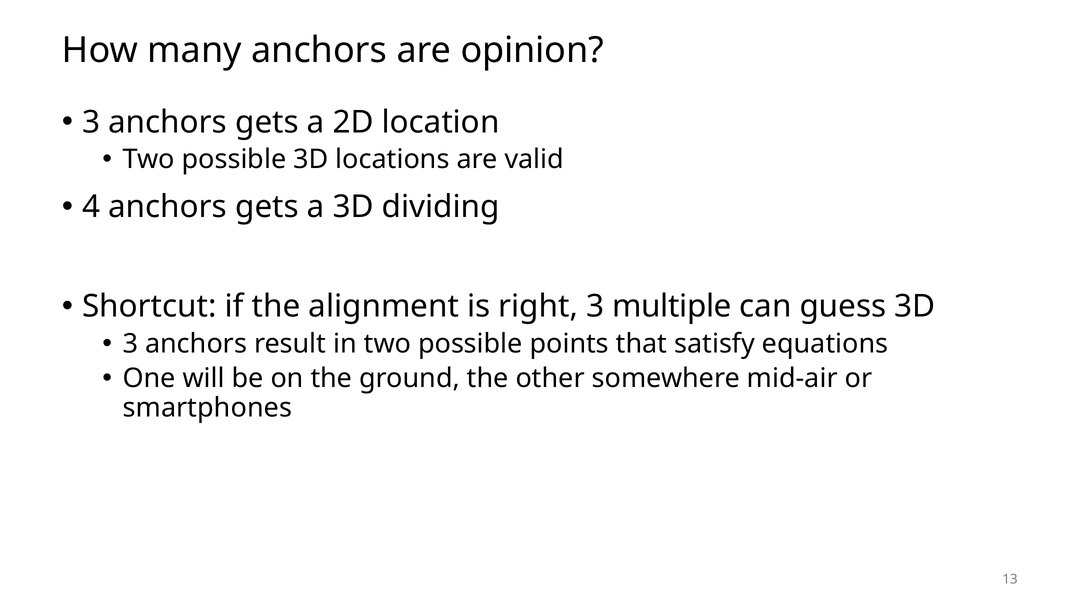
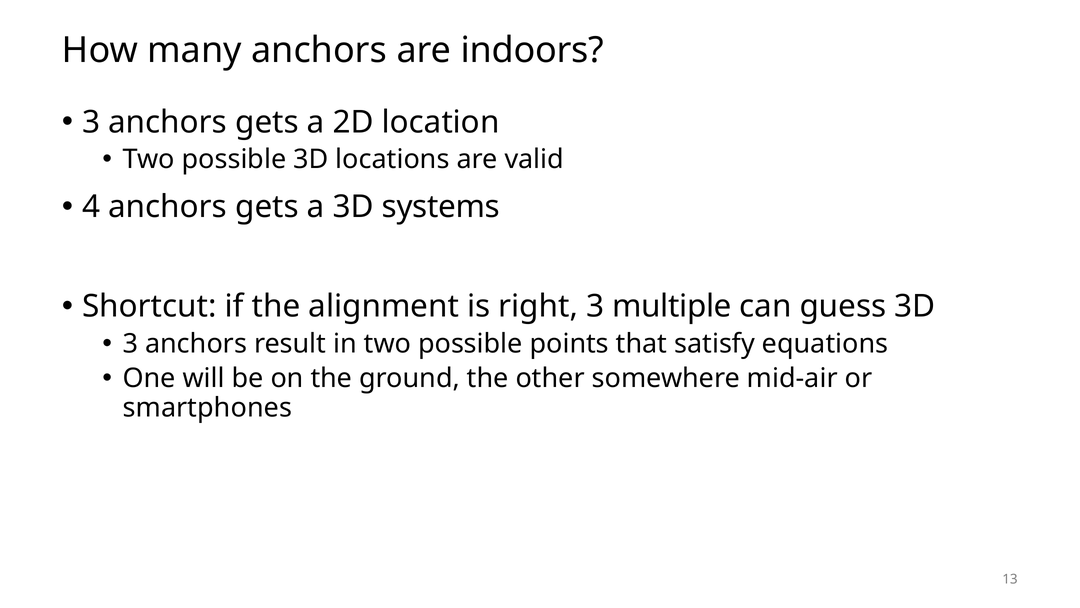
opinion: opinion -> indoors (532, 50)
dividing: dividing -> systems (441, 207)
